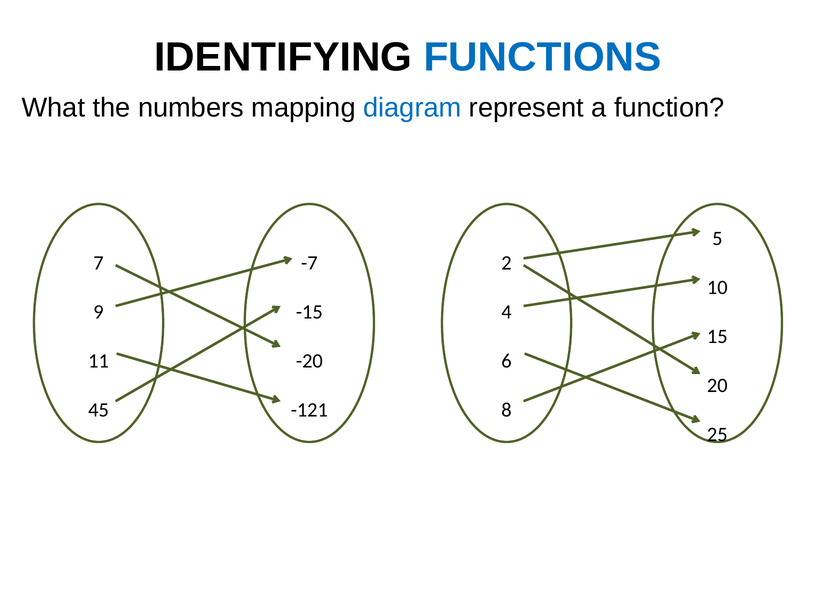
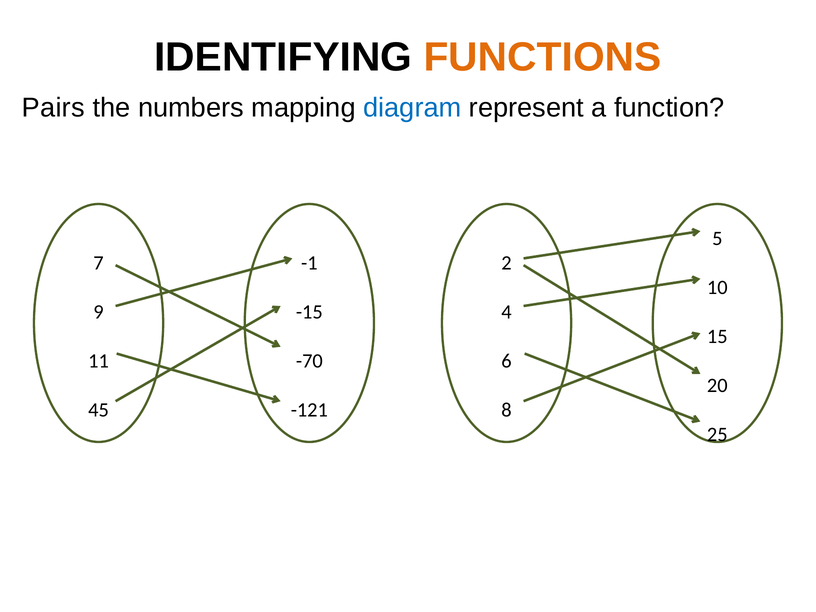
FUNCTIONS colour: blue -> orange (542, 57)
What: What -> Pairs (53, 108)
-7: -7 -> -1 (309, 263)
-20: -20 -> -70 (309, 361)
